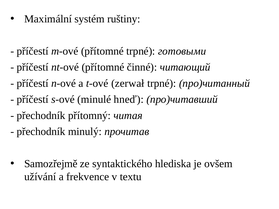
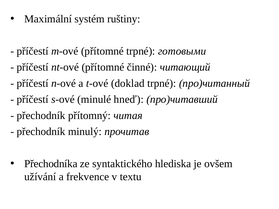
zerwał: zerwał -> doklad (128, 83)
Samozřejmě: Samozřejmě -> Přechodníka (51, 164)
